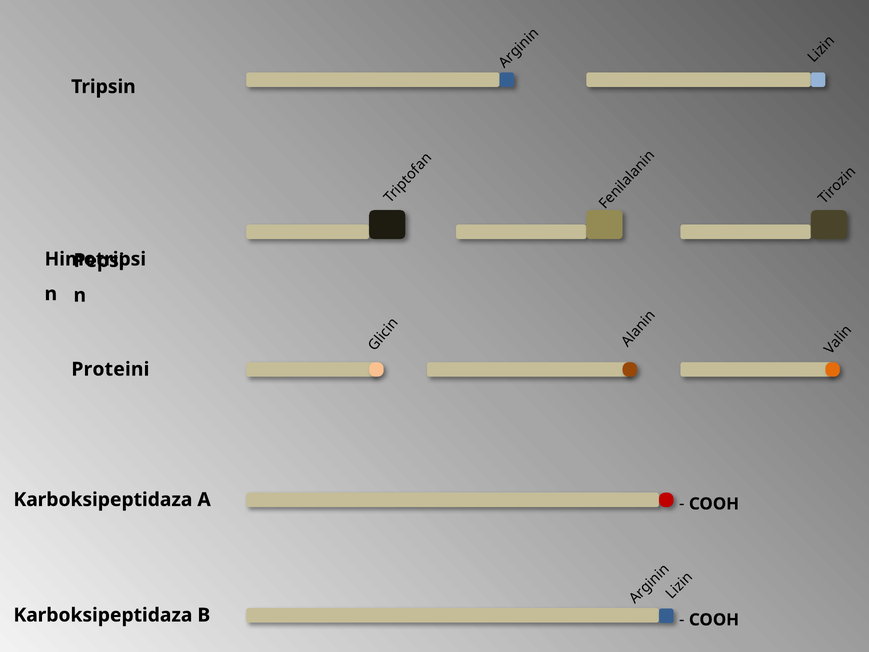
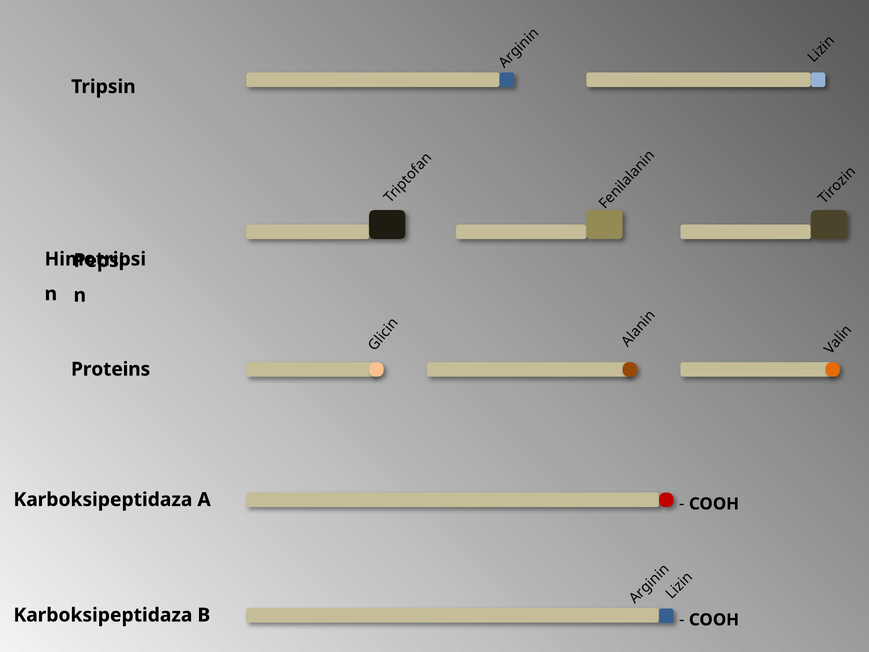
Proteini: Proteini -> Proteins (111, 369)
